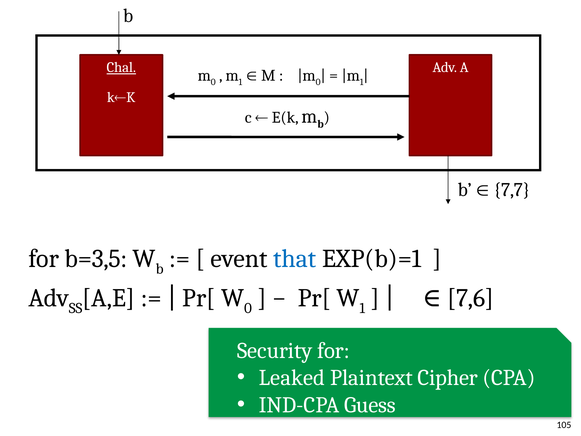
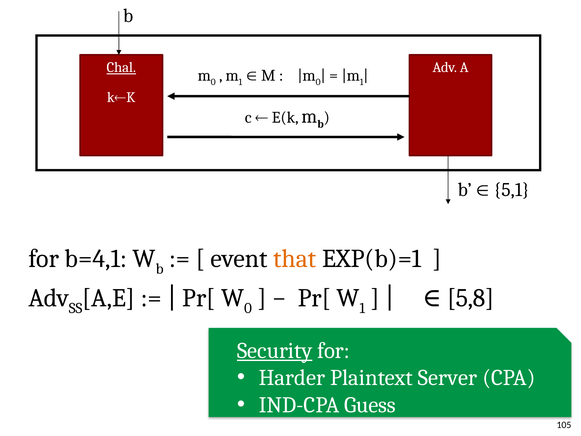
7,7: 7,7 -> 5,1 (512, 190)
b=3,5: b=3,5 -> b=4,1 (96, 259)
that colour: blue -> orange (295, 259)
7,6: 7,6 -> 5,8 (471, 298)
Security underline: none -> present (275, 350)
Leaked: Leaked -> Harder (292, 378)
Cipher: Cipher -> Server (447, 378)
